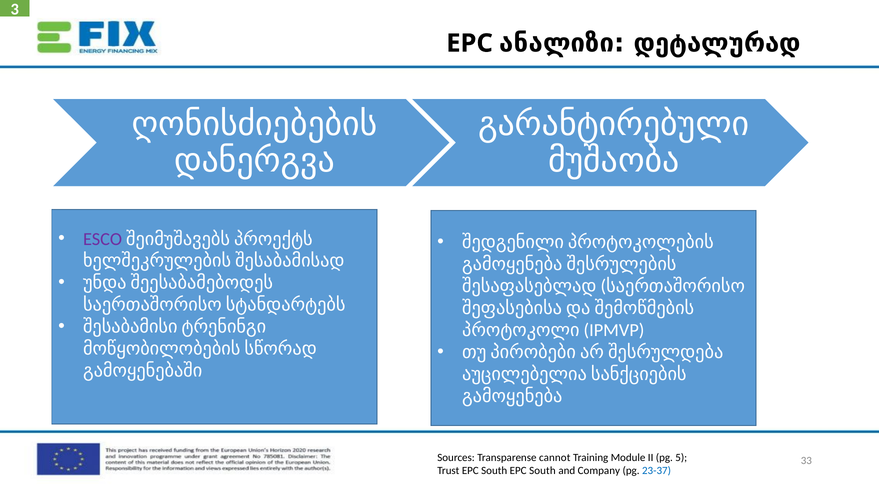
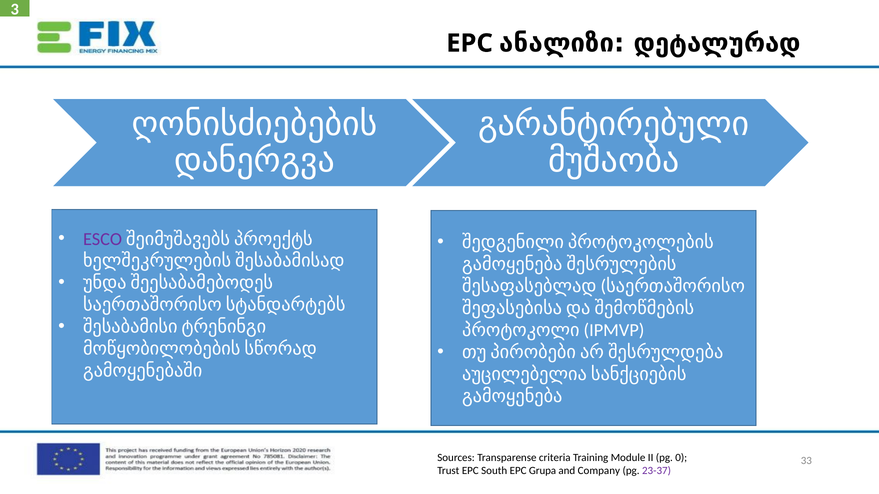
cannot: cannot -> criteria (555, 458)
5: 5 -> 0 (681, 458)
South EPC South: South -> Grupa (543, 471)
23-37 colour: blue -> purple (657, 471)
